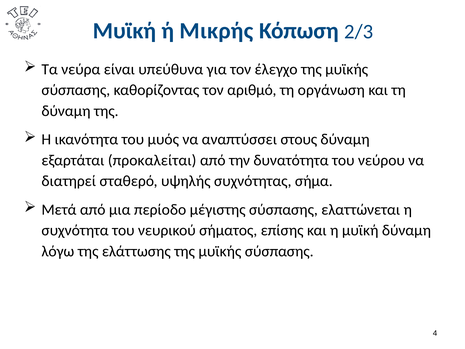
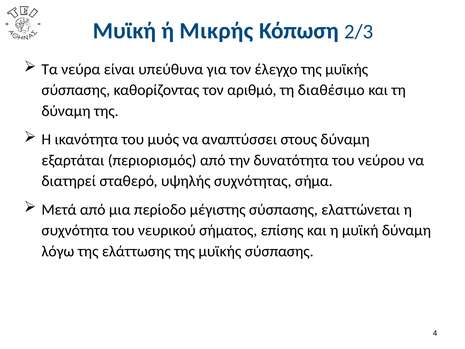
οργάνωση: οργάνωση -> διαθέσιμο (331, 90)
προκαλείται: προκαλείται -> περιορισμός (152, 160)
